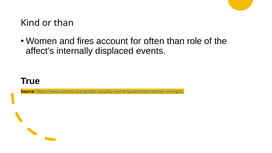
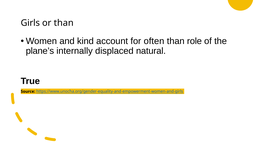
Kind: Kind -> Girls (30, 23)
fires: fires -> kind (85, 41)
affect’s: affect’s -> plane’s (40, 51)
events: events -> natural (151, 51)
